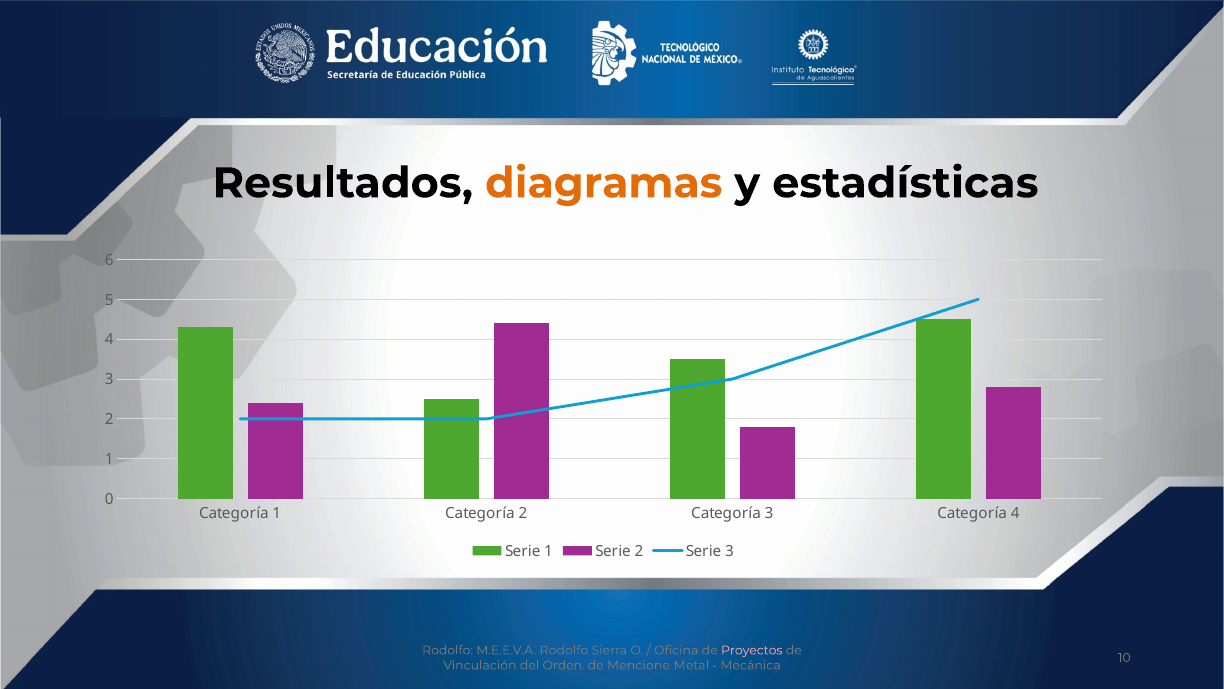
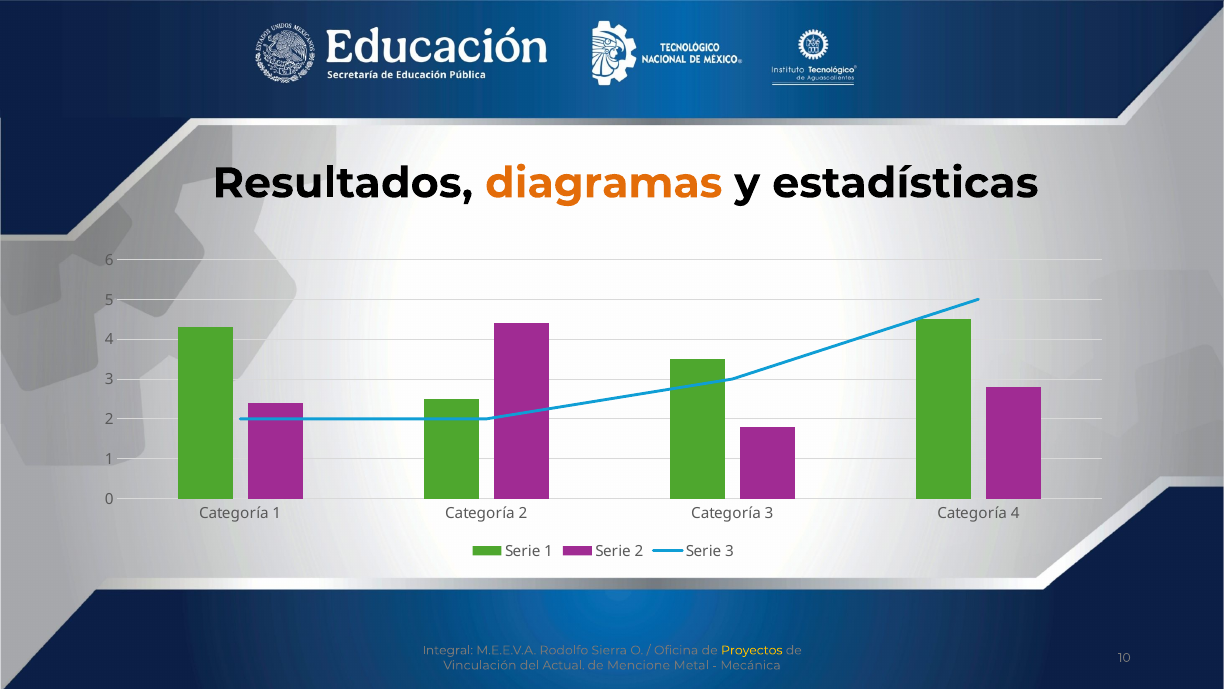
Rodolfo: Rodolfo -> Integral (448, 650)
Proyectos colour: pink -> yellow (752, 650)
Orden: Orden -> Actual (563, 665)
